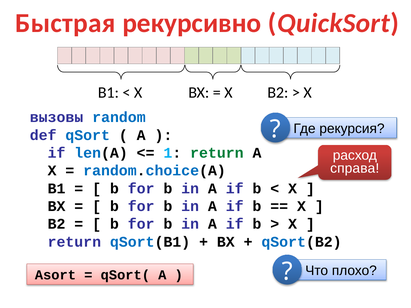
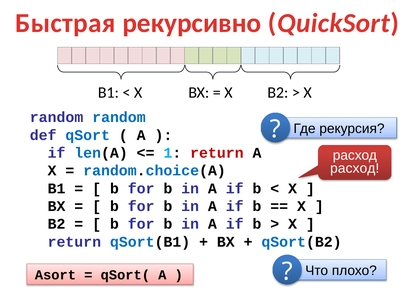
вызовы: вызовы -> random (57, 117)
return colour: green -> red (217, 153)
справа: справа -> расход (355, 169)
